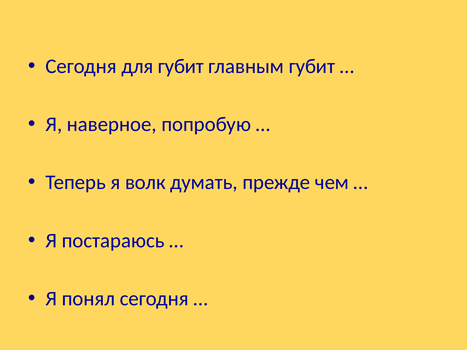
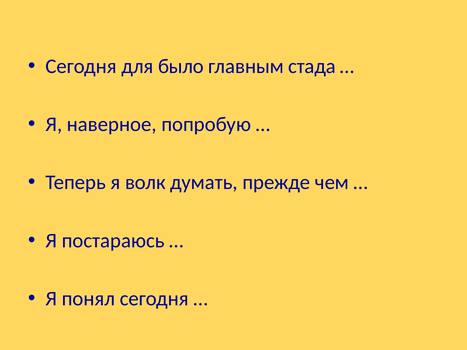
для губит: губит -> было (181, 66)
главным губит: губит -> стада (312, 66)
